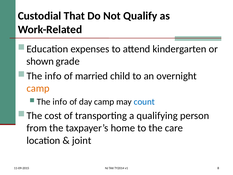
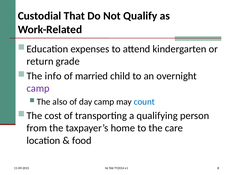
shown: shown -> return (40, 61)
camp colour: orange -> purple (38, 88)
info: info -> also (60, 102)
joint: joint -> food (82, 140)
